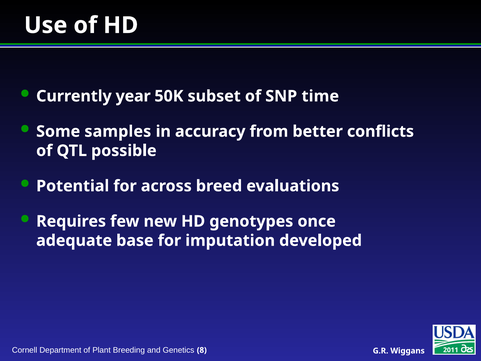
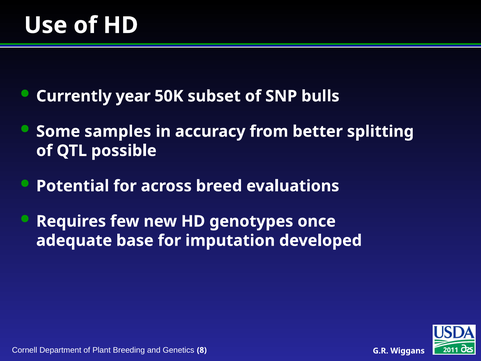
time: time -> bulls (320, 96)
conflicts: conflicts -> splitting (380, 131)
